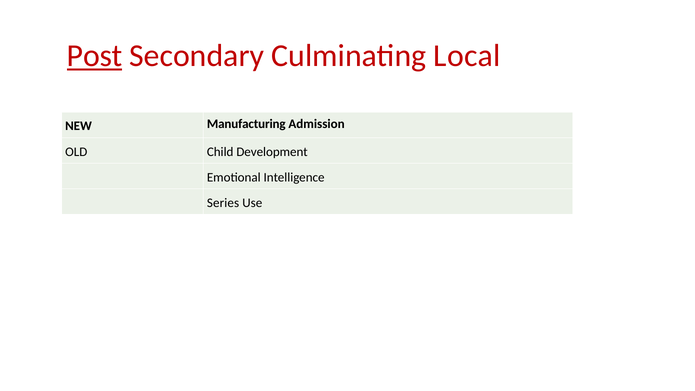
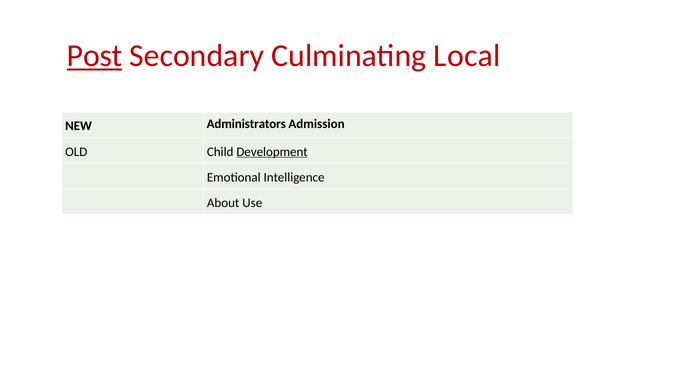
Manufacturing: Manufacturing -> Administrators (246, 124)
Development underline: none -> present (272, 152)
Series: Series -> About (223, 203)
